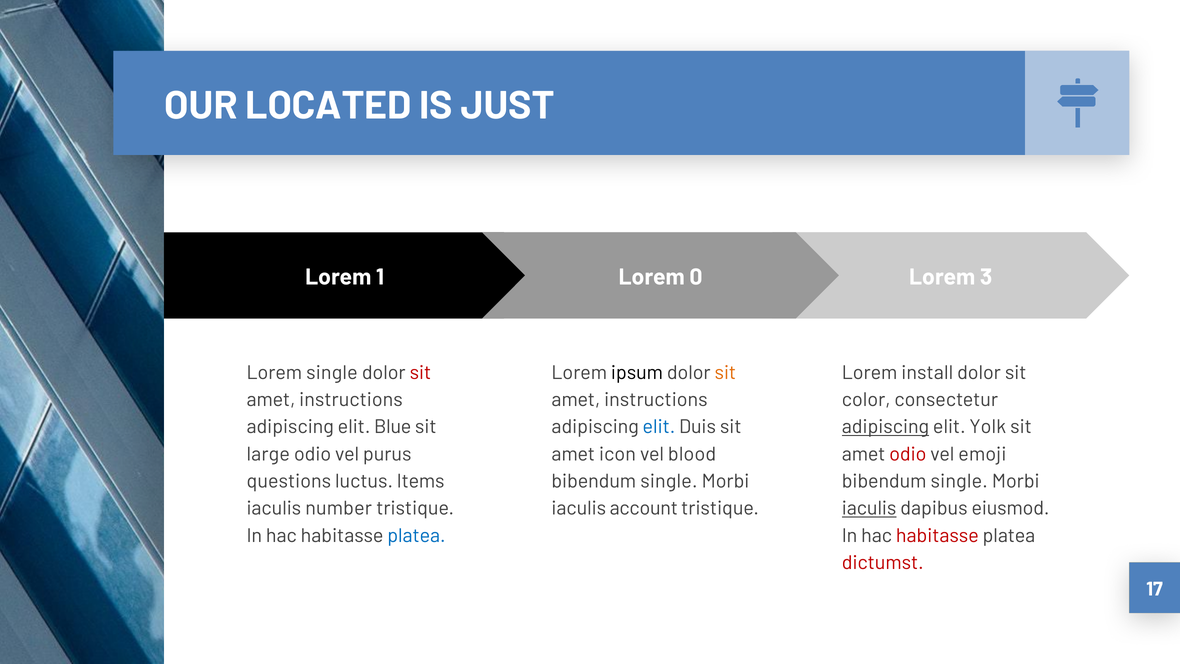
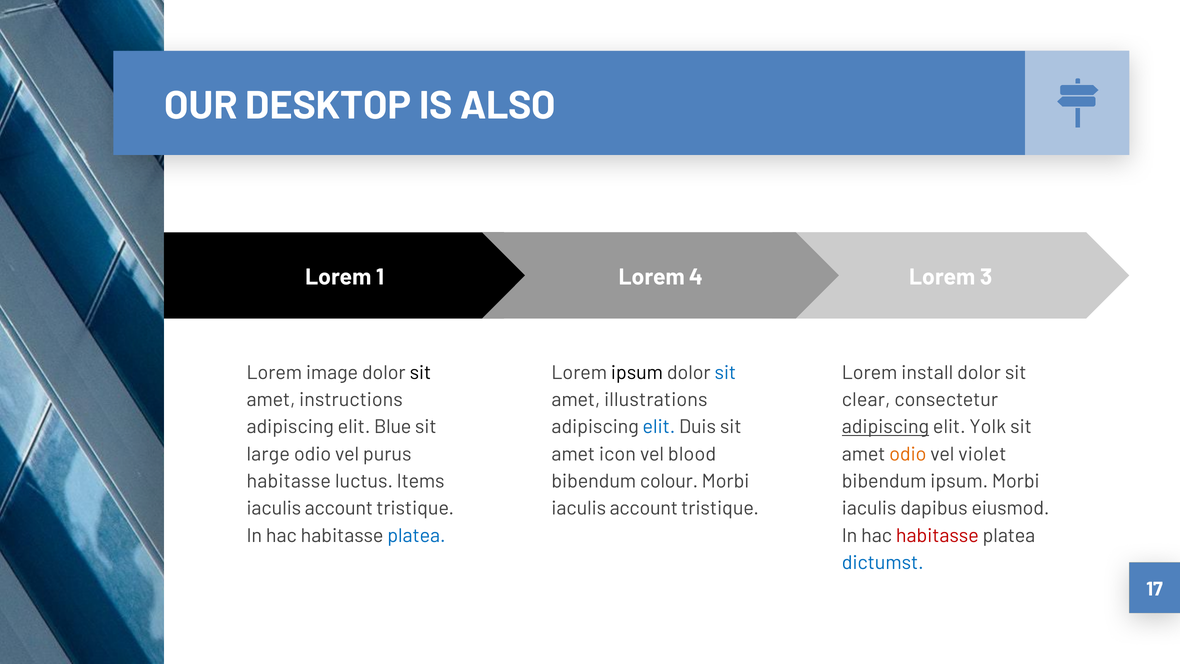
LOCATED: LOCATED -> DESKTOP (328, 106)
JUST: JUST -> ALSO (508, 106)
0: 0 -> 4 (696, 277)
Lorem single: single -> image (332, 373)
sit colour: red -> black (420, 373)
sit colour: orange -> blue (725, 373)
instructions: instructions -> illustrations (656, 400)
color: color -> clear (866, 400)
odio colour: red -> orange (908, 454)
emoji: emoji -> violet (982, 454)
questions: questions -> habitasse (289, 481)
single: single -> colour (669, 481)
single: single -> ipsum (959, 481)
number: number -> account (339, 508)
iaculis underline: present -> none (869, 508)
dictumst colour: red -> blue (883, 563)
